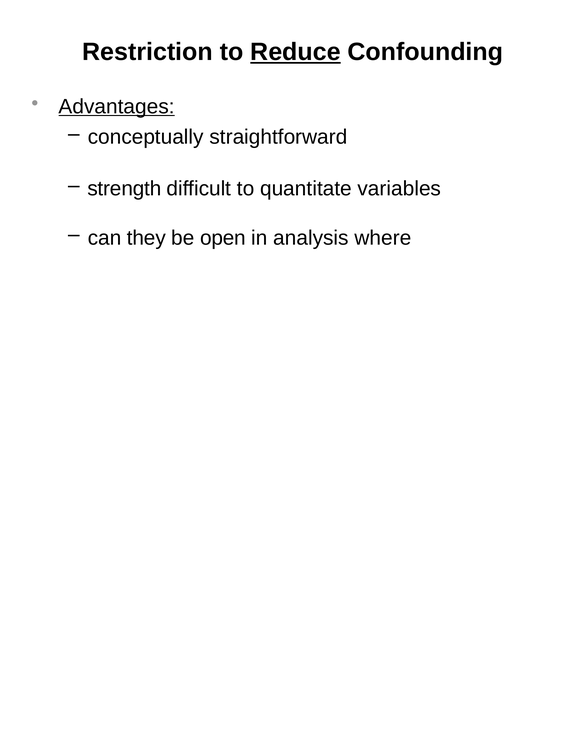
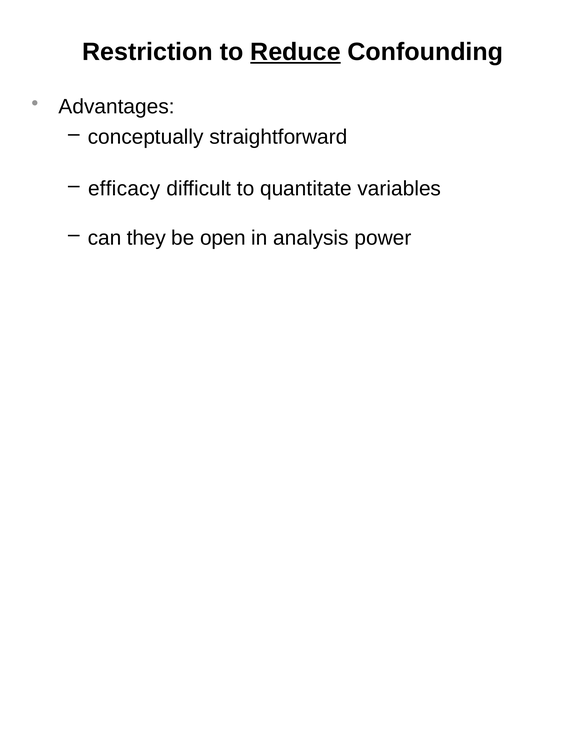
Advantages underline: present -> none (117, 106)
strength: strength -> efficacy (124, 189)
where: where -> power (383, 238)
